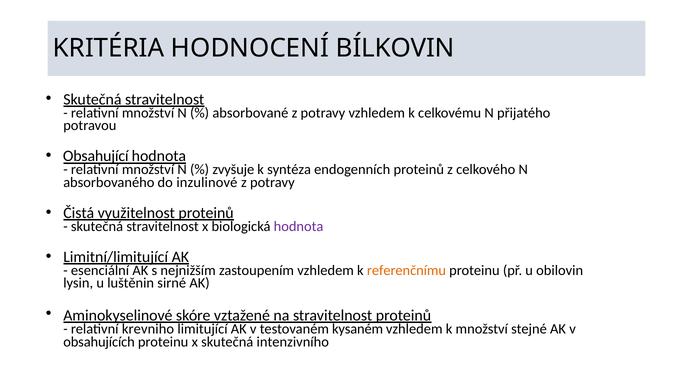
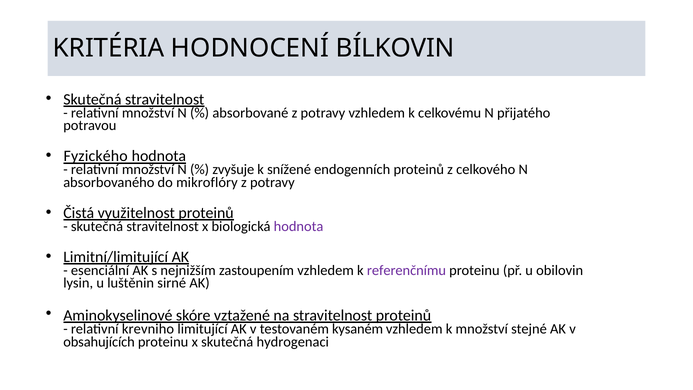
Obsahující: Obsahující -> Fyzického (96, 156)
syntéza: syntéza -> snížené (289, 170)
inzulinové: inzulinové -> mikroflóry (207, 182)
referenčnímu colour: orange -> purple (406, 270)
intenzivního: intenzivního -> hydrogenaci (293, 342)
